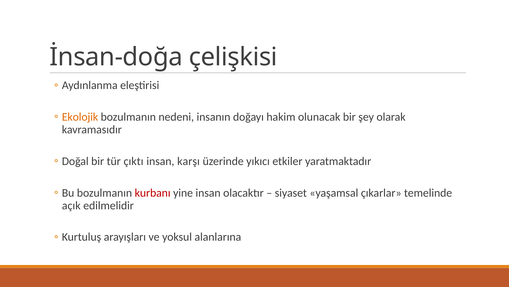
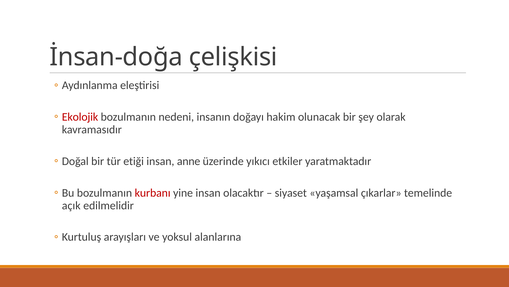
Ekolojik colour: orange -> red (80, 117)
çıktı: çıktı -> etiği (134, 161)
karşı: karşı -> anne (189, 161)
